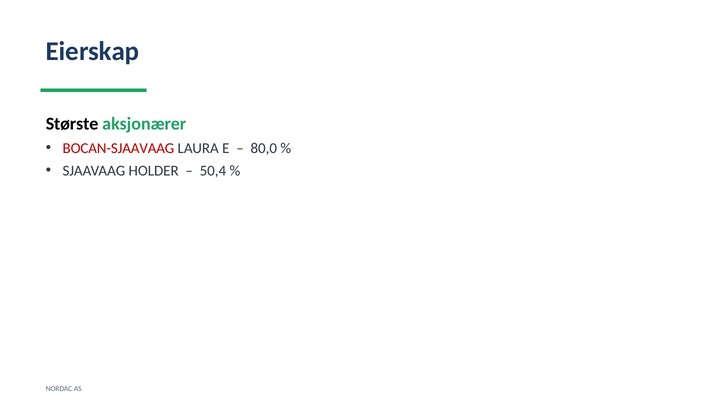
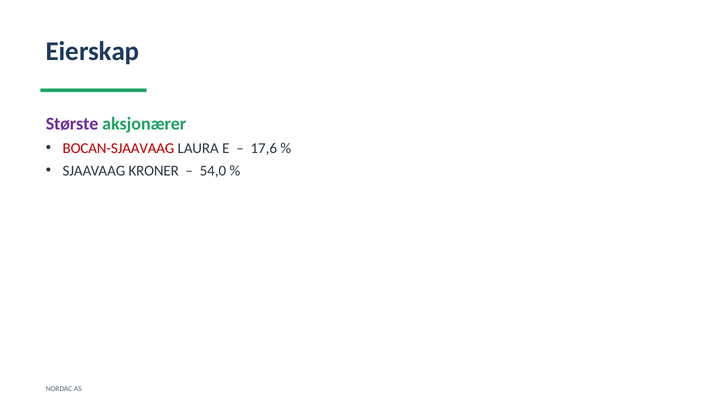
Største colour: black -> purple (72, 124)
80,0: 80,0 -> 17,6 (264, 148)
HOLDER: HOLDER -> KRONER (154, 170)
50,4: 50,4 -> 54,0 (213, 170)
